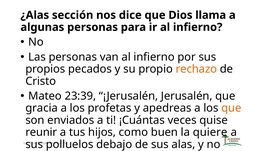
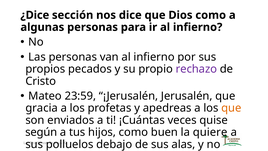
¿Alas: ¿Alas -> ¿Dice (35, 15)
Dios llama: llama -> como (211, 15)
rechazo colour: orange -> purple (196, 69)
23:39: 23:39 -> 23:59 (80, 96)
reunir: reunir -> según (41, 132)
